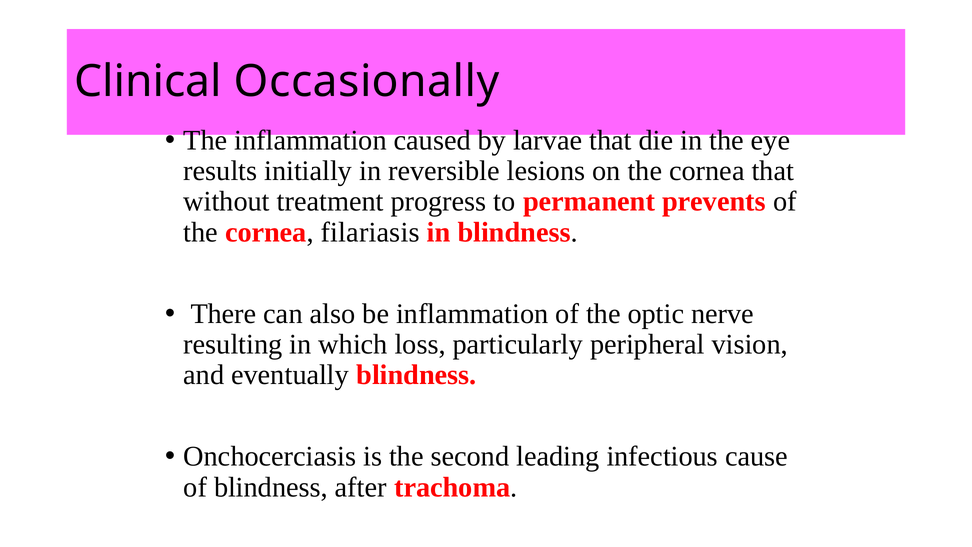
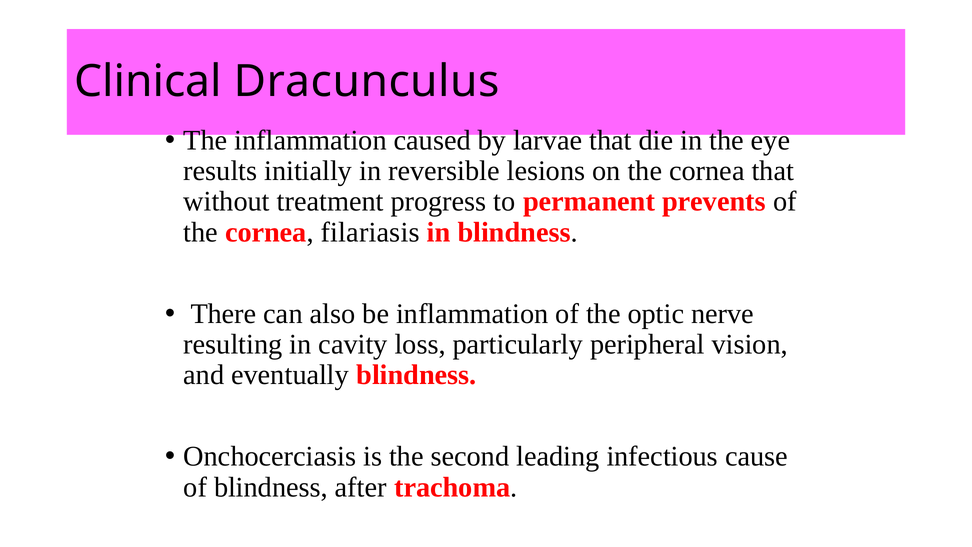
Occasionally: Occasionally -> Dracunculus (367, 82)
which: which -> cavity (353, 344)
